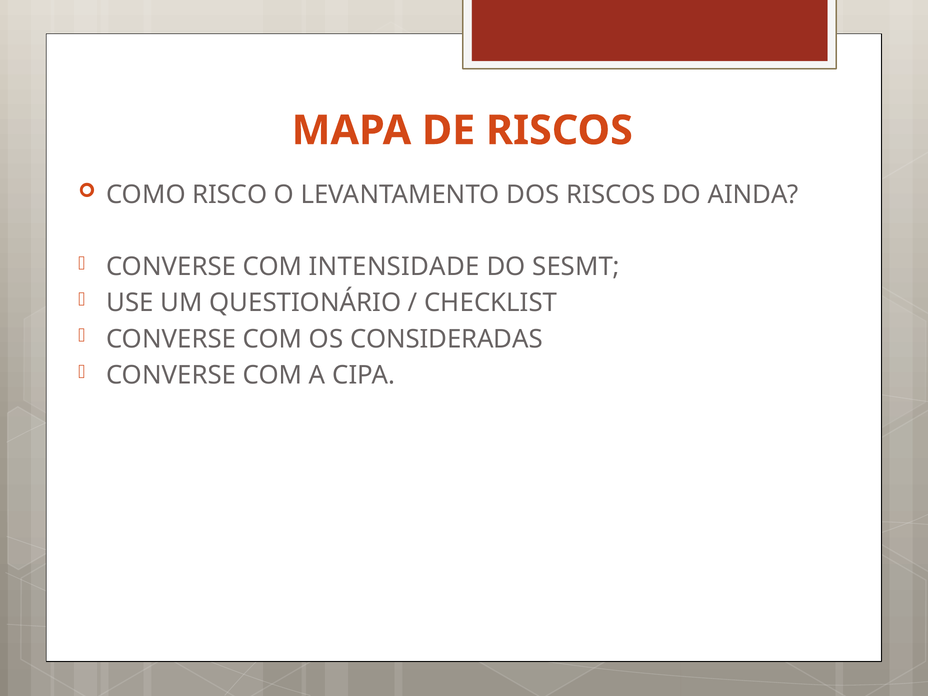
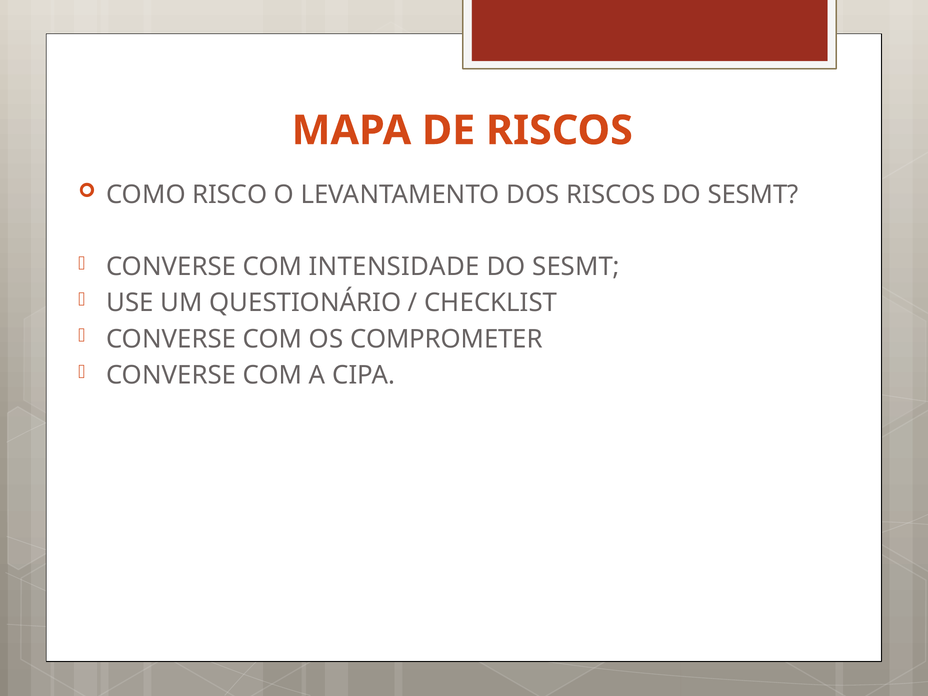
RISCOS DO AINDA: AINDA -> SESMT (753, 195)
CONSIDERADAS: CONSIDERADAS -> COMPROMETER (446, 339)
